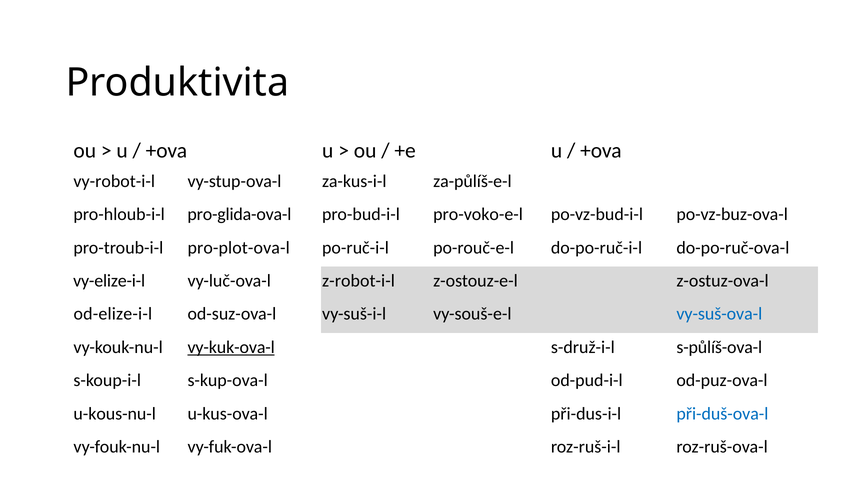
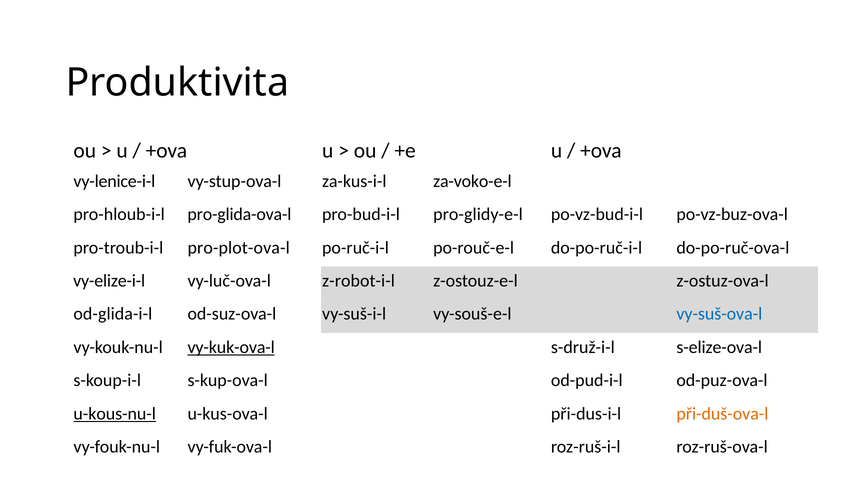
vy-robot-i-l: vy-robot-i-l -> vy-lenice-i-l (114, 181)
za-půlíš-e-l: za-půlíš-e-l -> za-voko-e-l (472, 181)
pro-voko-e-l: pro-voko-e-l -> pro-glidy-e-l (478, 214)
od-elize-i-l: od-elize-i-l -> od-glida-i-l (113, 314)
s-půlíš-ova-l: s-půlíš-ova-l -> s-elize-ova-l (719, 347)
u-kous-nu-l underline: none -> present (115, 413)
při-duš-ova-l colour: blue -> orange (722, 413)
